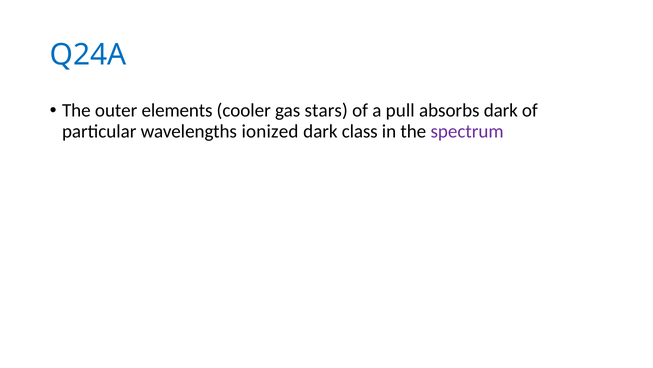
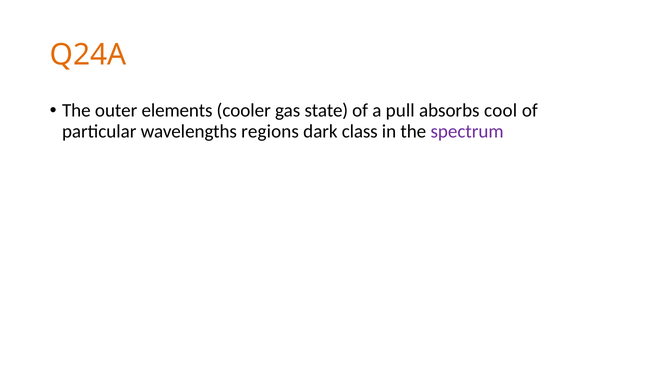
Q24A colour: blue -> orange (88, 55)
stars: stars -> state (326, 110)
absorbs dark: dark -> cool (501, 110)
ionized: ionized -> regions (270, 131)
